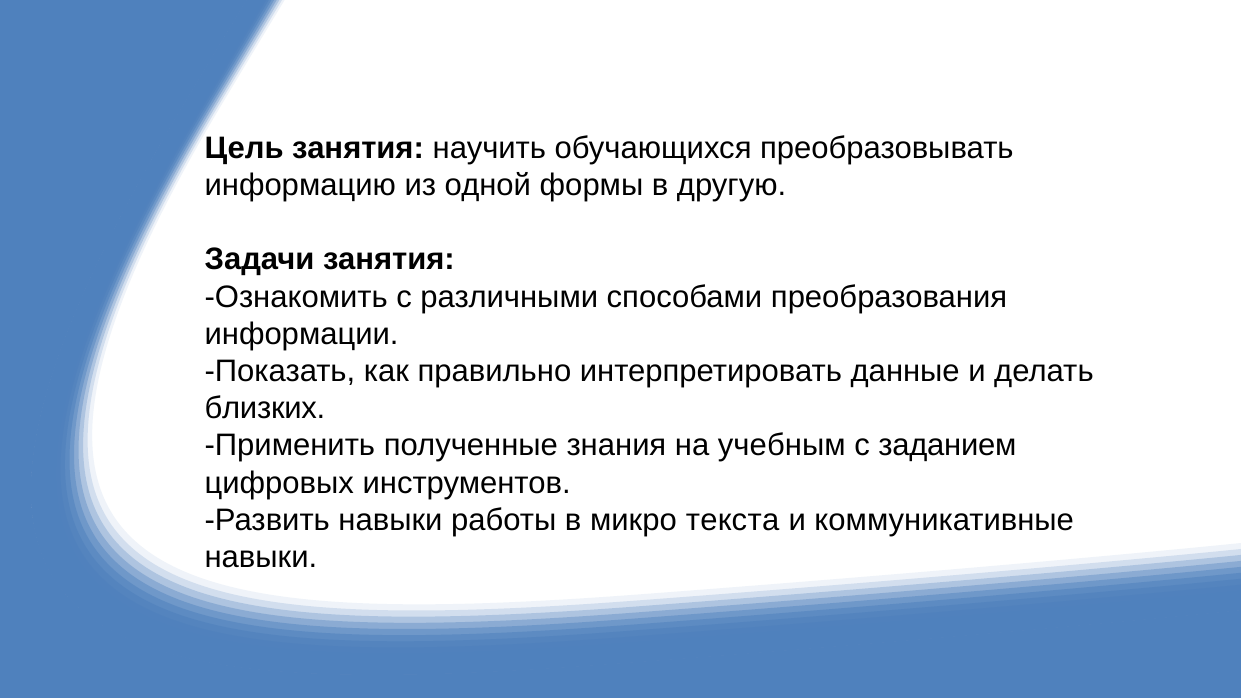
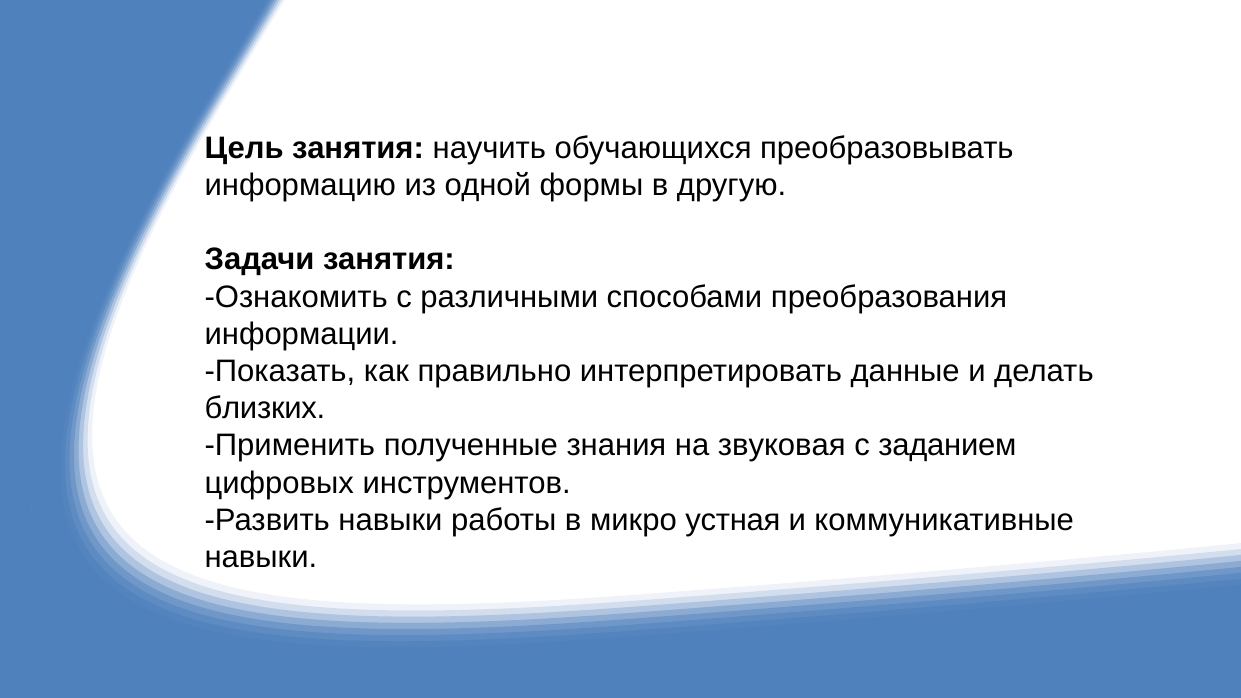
учебным: учебным -> звуковая (782, 446)
текста: текста -> устная (733, 520)
